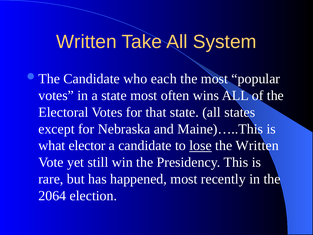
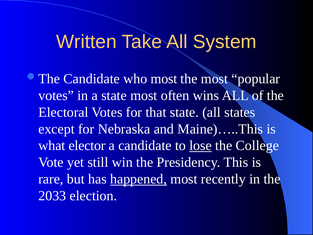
who each: each -> most (164, 79)
the Written: Written -> College (257, 145)
happened underline: none -> present (139, 179)
2064: 2064 -> 2033 (52, 196)
